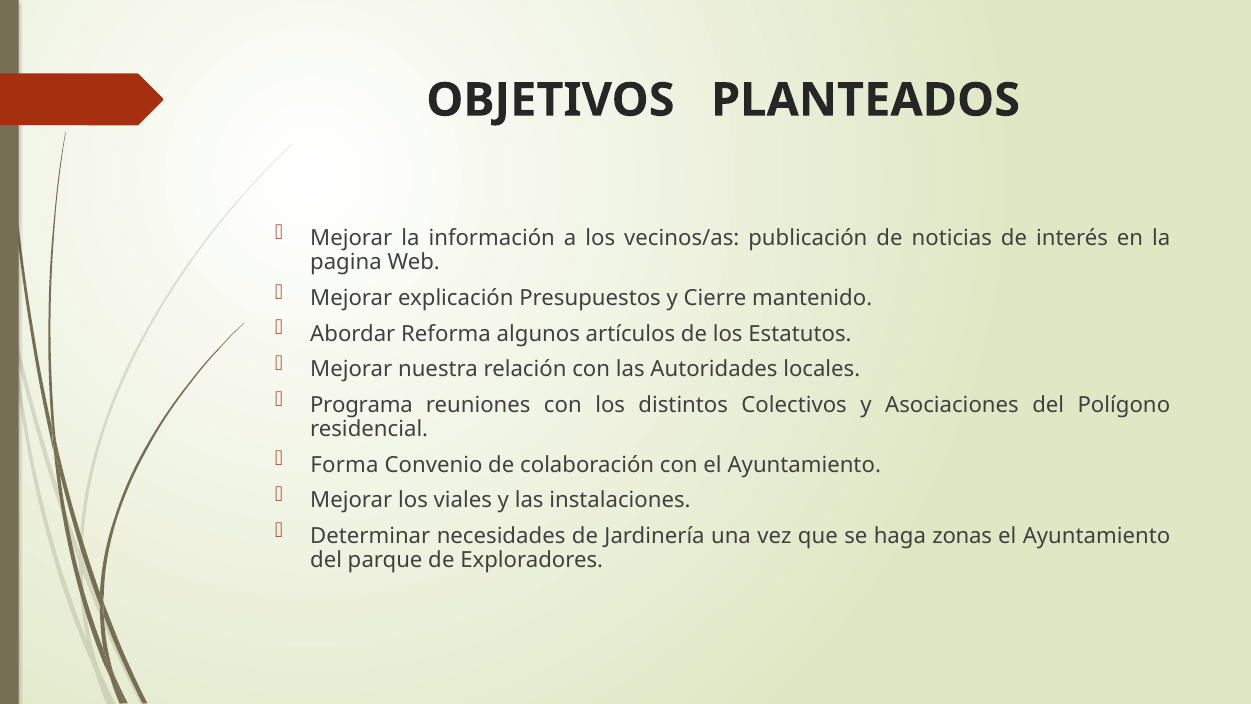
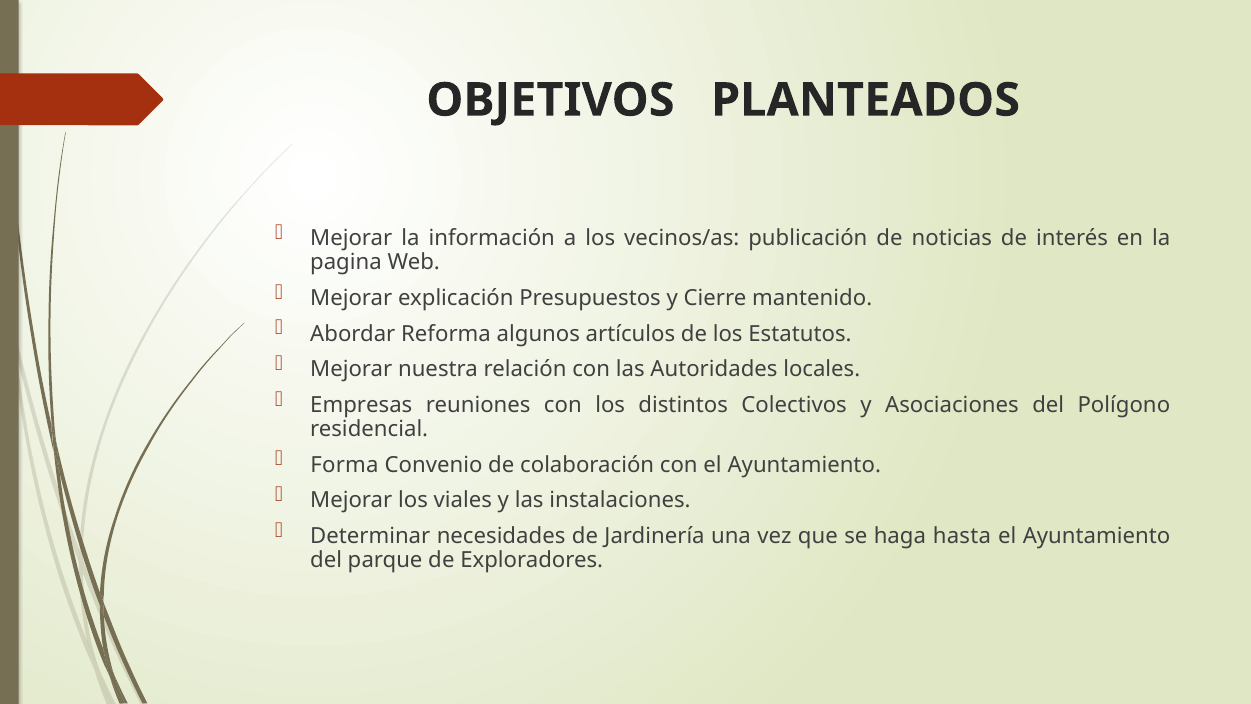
Programa: Programa -> Empresas (361, 405)
zonas: zonas -> hasta (962, 536)
